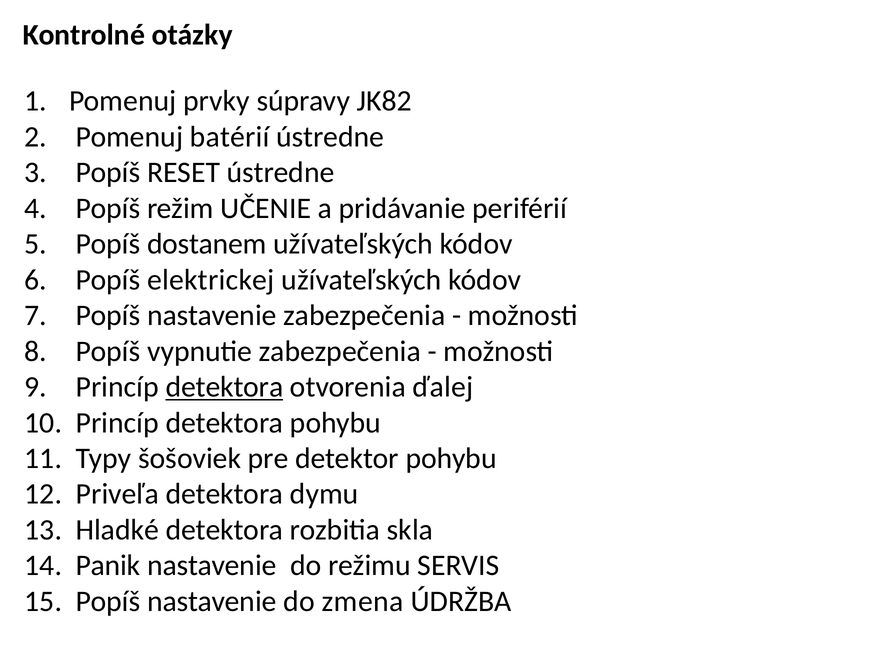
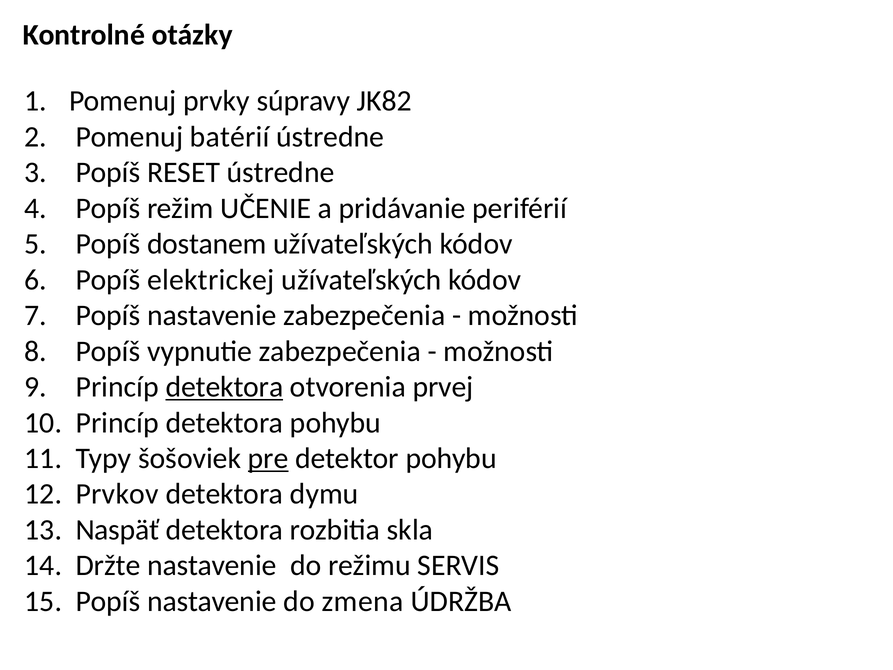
ďalej: ďalej -> prvej (443, 387)
pre underline: none -> present (268, 458)
Priveľa: Priveľa -> Prvkov (117, 494)
Hladké: Hladké -> Naspäť (117, 530)
Panik: Panik -> Držte (108, 565)
